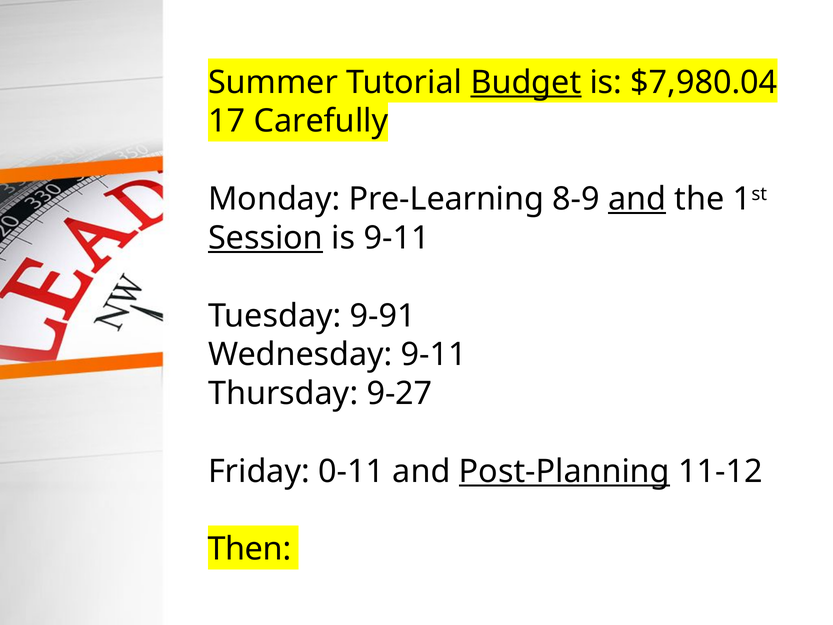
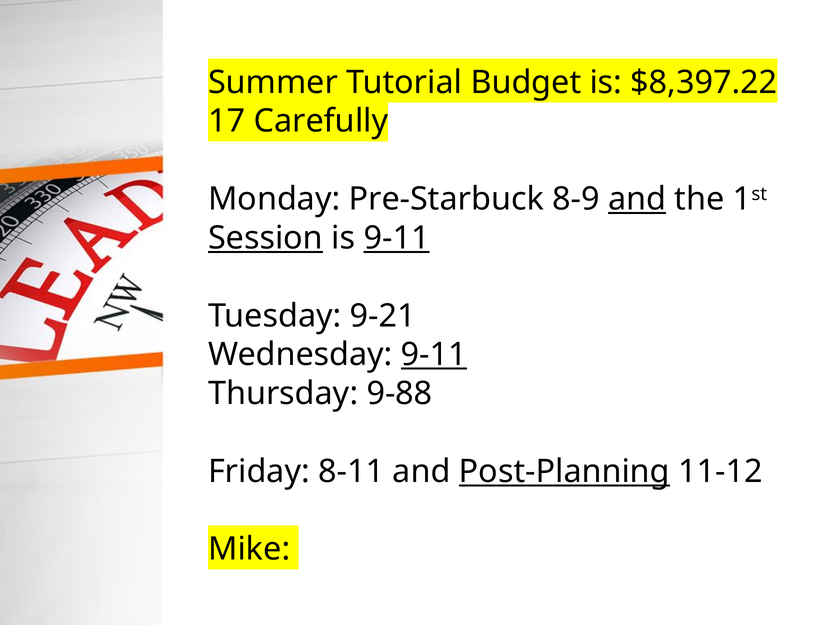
Budget underline: present -> none (526, 82)
$7,980.04: $7,980.04 -> $8,397.22 (704, 82)
Pre-Learning: Pre-Learning -> Pre-Starbuck (446, 199)
9-11 underline: none -> present (397, 238)
9-91: 9-91 -> 9-21 (383, 316)
9-11 underline: none -> present (434, 355)
9-27: 9-27 -> 9-88 (399, 393)
0-11: 0-11 -> 8-11 (351, 471)
Then: Then -> Mike (249, 549)
